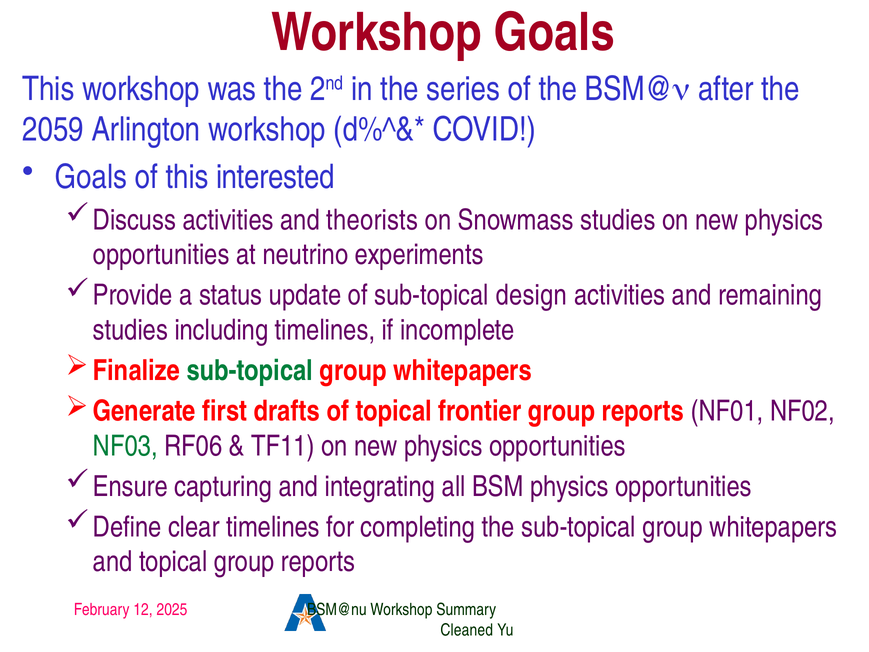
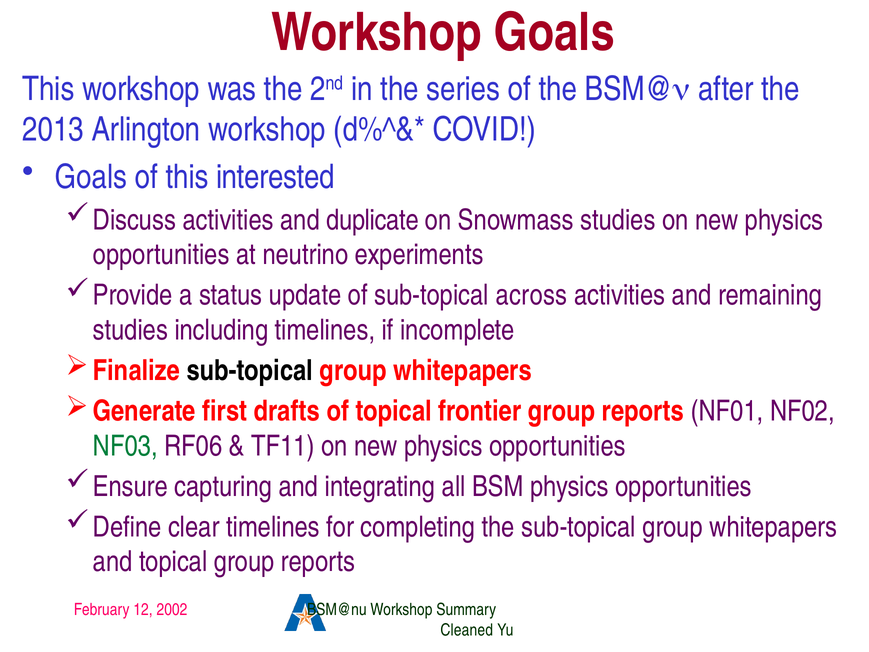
2059: 2059 -> 2013 (53, 129)
theorists: theorists -> duplicate (373, 220)
design: design -> across (531, 295)
sub-topical colour: green -> black (250, 371)
2025: 2025 -> 2002 (172, 609)
